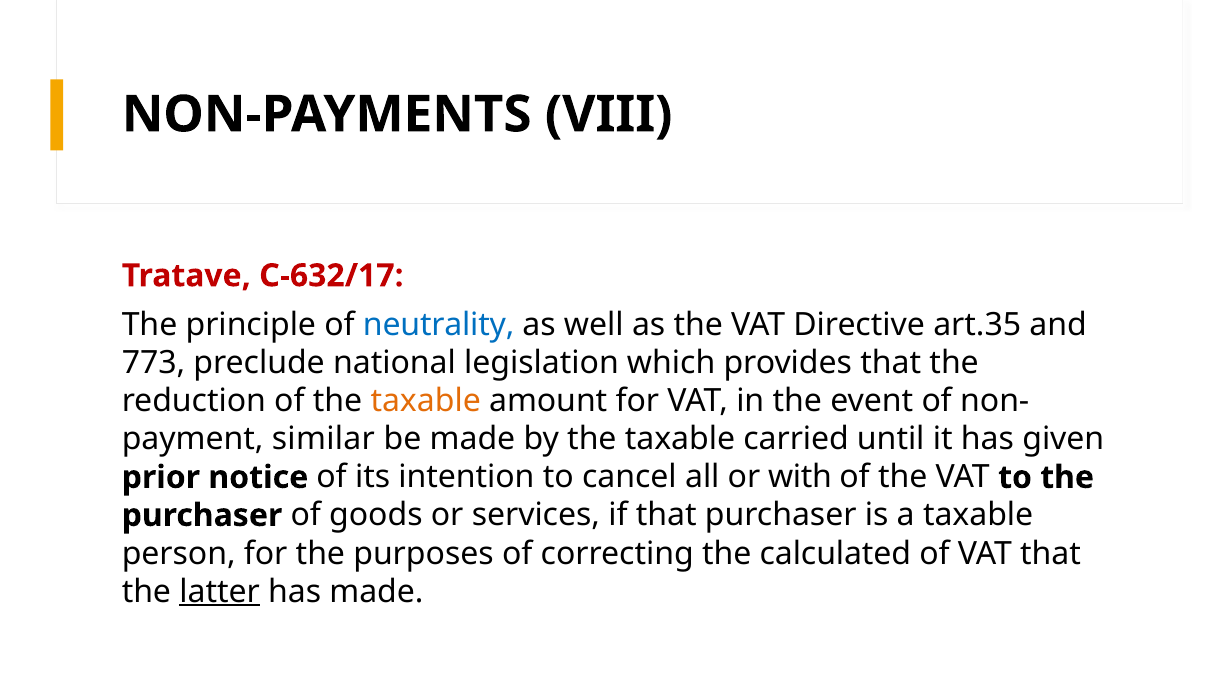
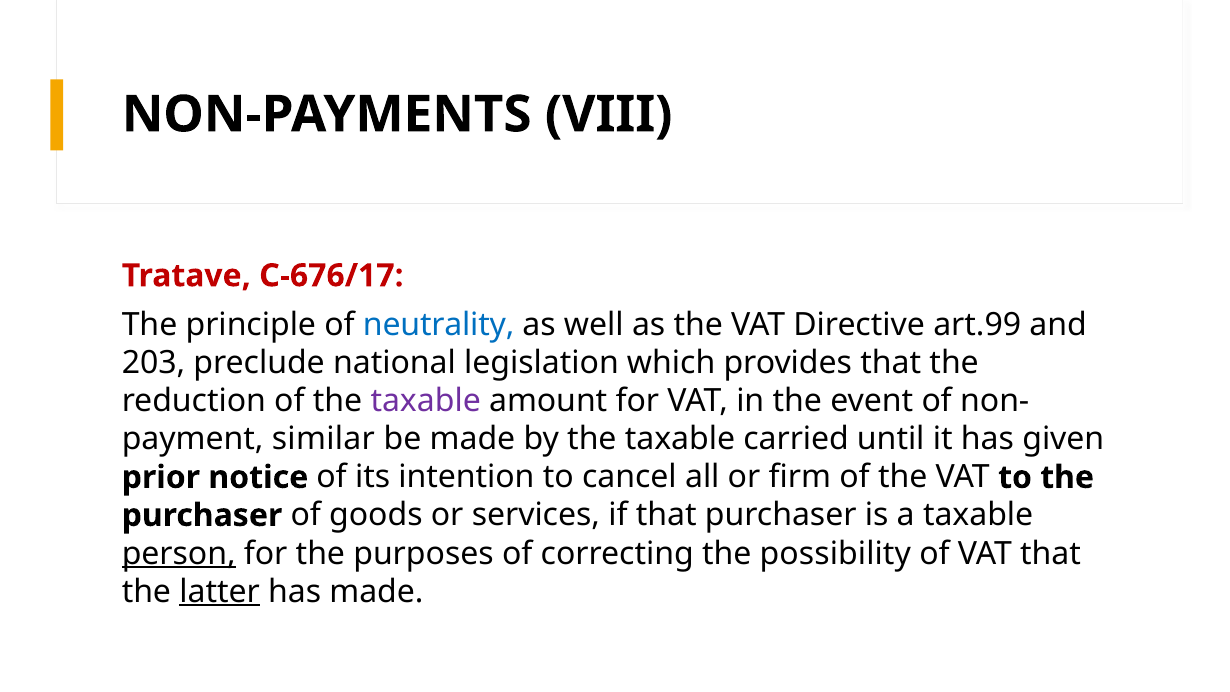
C-632/17: C-632/17 -> C-676/17 (331, 276)
art.35: art.35 -> art.99 (977, 325)
773: 773 -> 203 (153, 363)
taxable colour: orange -> purple (426, 401)
with: with -> firm (800, 477)
person underline: none -> present (179, 553)
calculated: calculated -> possibility (835, 553)
